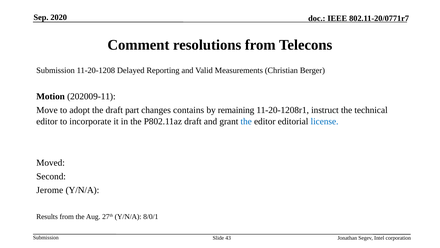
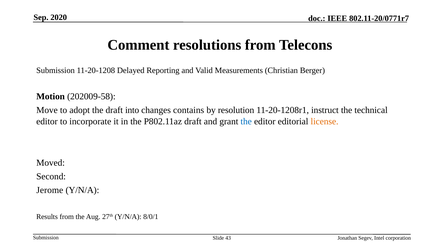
202009-11: 202009-11 -> 202009-58 (91, 96)
part: part -> into (132, 110)
remaining: remaining -> resolution (236, 110)
license colour: blue -> orange (325, 121)
